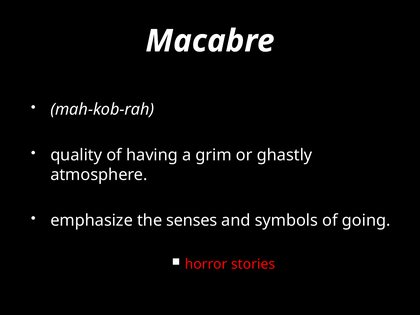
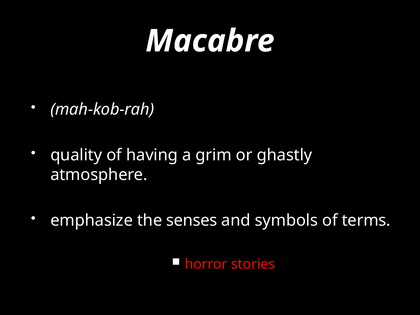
going: going -> terms (366, 221)
